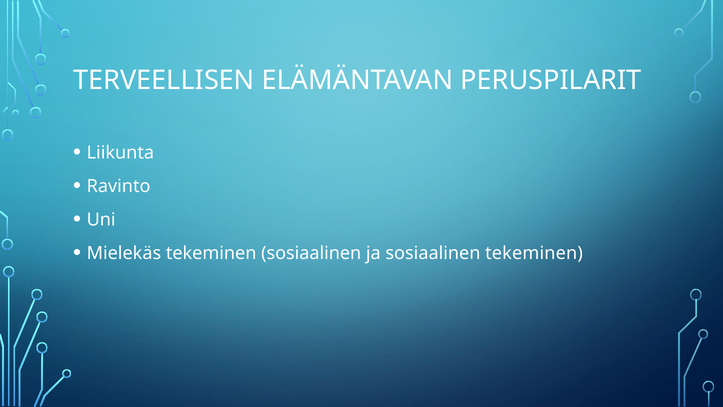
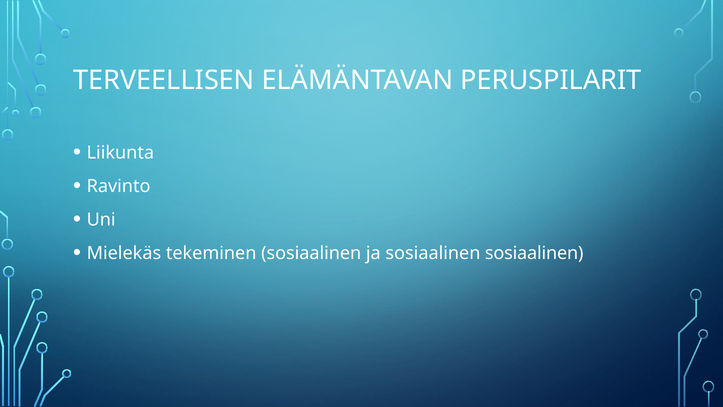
sosiaalinen tekeminen: tekeminen -> sosiaalinen (534, 253)
